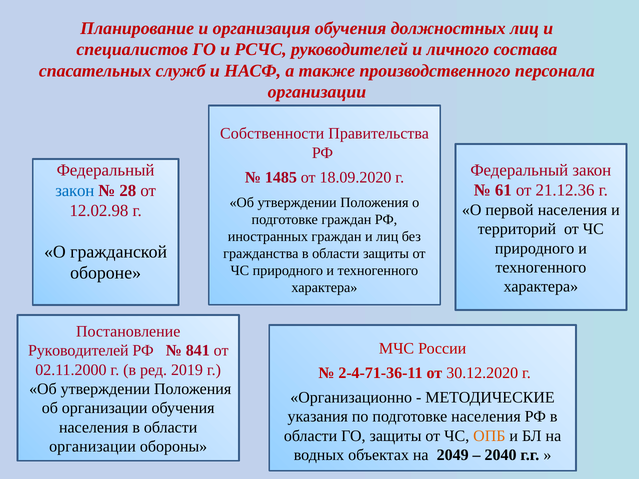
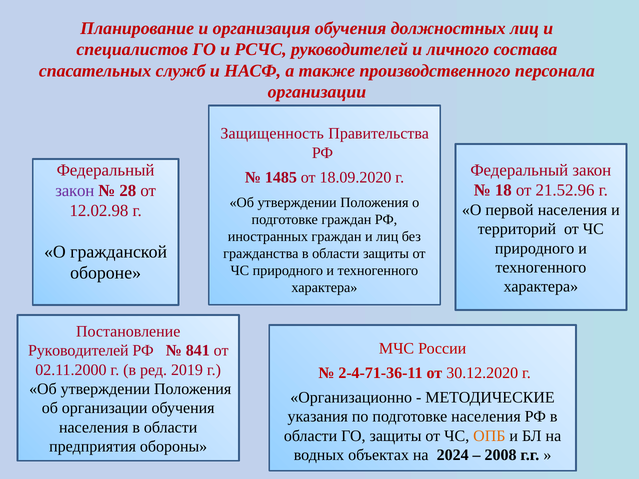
Собственности: Собственности -> Защищенность (272, 134)
61: 61 -> 18 (503, 190)
21.12.36: 21.12.36 -> 21.52.96 (565, 190)
закон colour: blue -> purple (75, 191)
организации: организации -> предприятия (93, 447)
2049: 2049 -> 2024 (453, 455)
2040: 2040 -> 2008 (501, 455)
